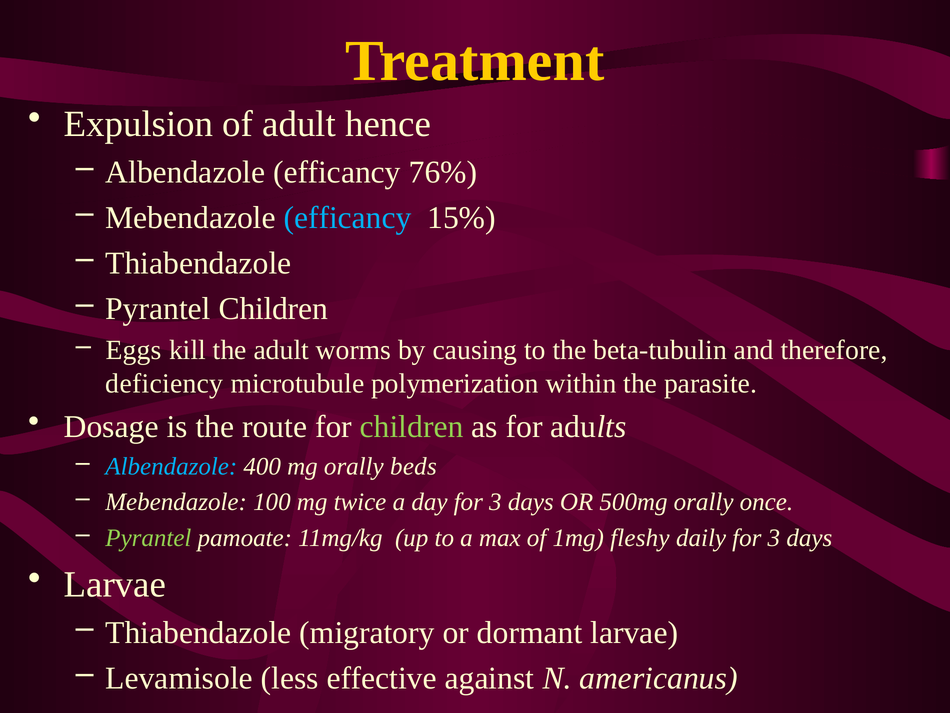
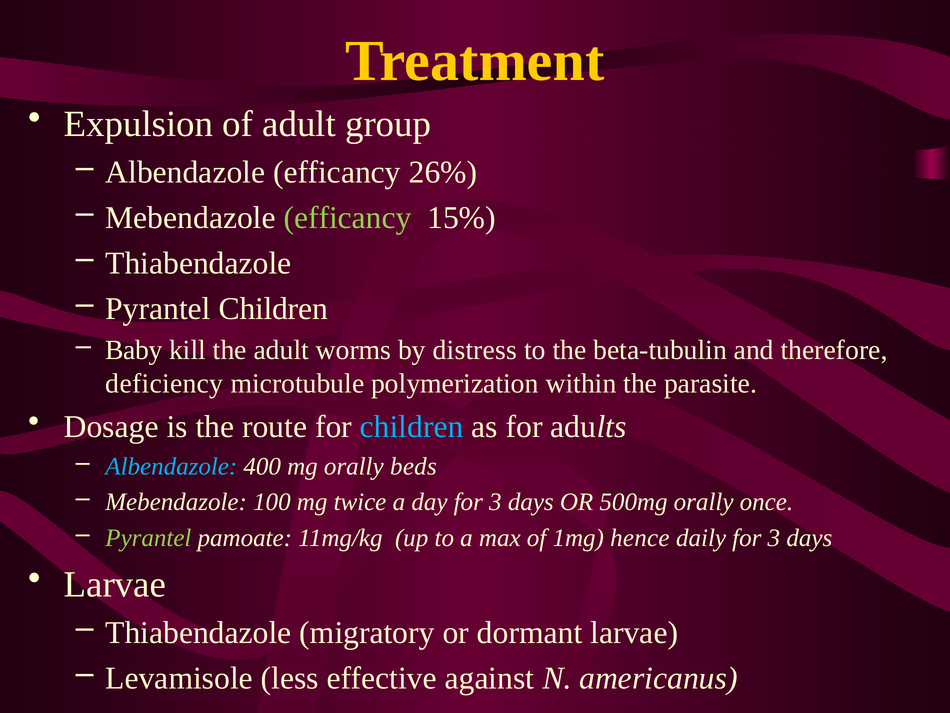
hence: hence -> group (388, 124)
76%: 76% -> 26% (443, 172)
efficancy colour: light blue -> light green (348, 218)
Eggs: Eggs -> Baby (134, 350)
causing: causing -> distress (475, 350)
children colour: light green -> light blue (412, 427)
fleshy: fleshy -> hence (640, 538)
